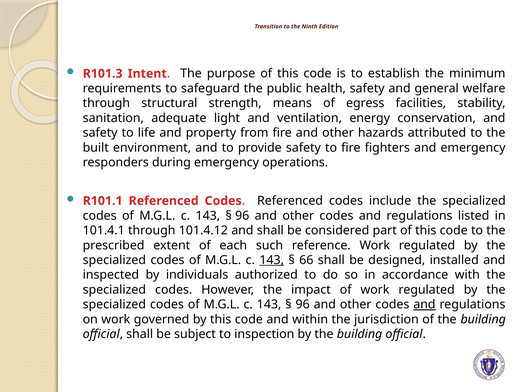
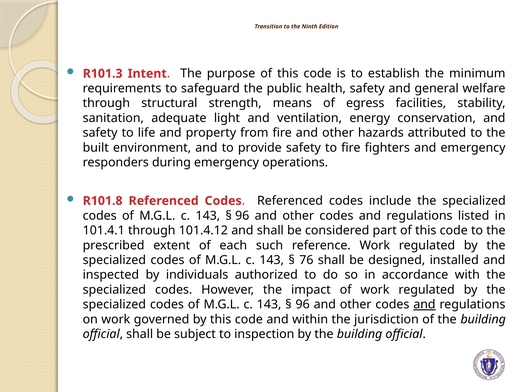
R101.1: R101.1 -> R101.8 (103, 201)
143 underline: present -> none (272, 260)
66: 66 -> 76 (306, 260)
